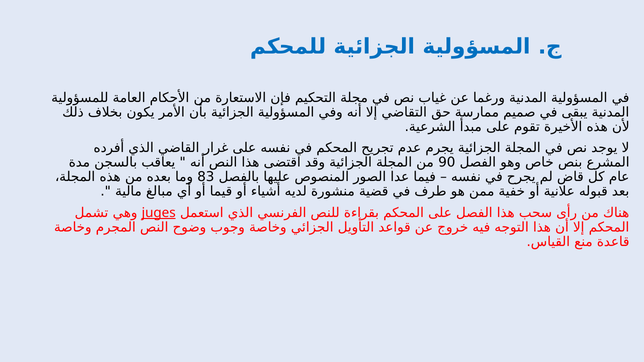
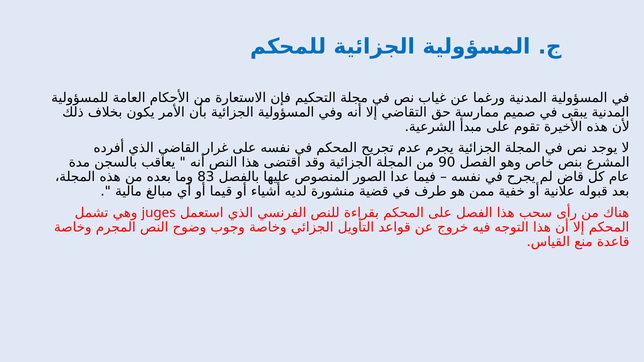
juges underline: present -> none (159, 213)
